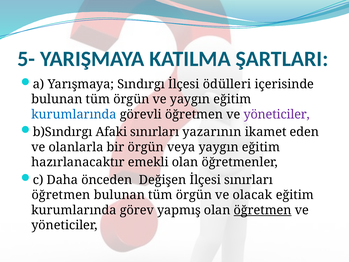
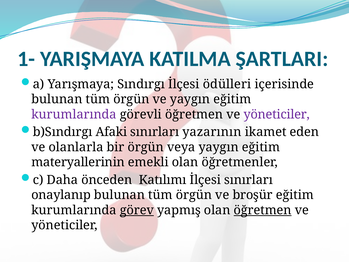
5-: 5- -> 1- (26, 59)
kurumlarında colour: blue -> purple (74, 114)
hazırlanacaktır: hazırlanacaktır -> materyallerinin (78, 162)
Değişen: Değişen -> Katılımı (163, 180)
öğretmen: öğretmen -> onaylanıp (61, 195)
olacak: olacak -> broşür (253, 195)
görev underline: none -> present (137, 210)
